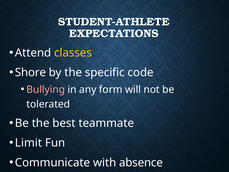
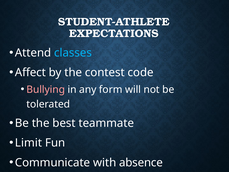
classes colour: yellow -> light blue (73, 53)
Shore: Shore -> Affect (30, 72)
specific: specific -> contest (105, 72)
